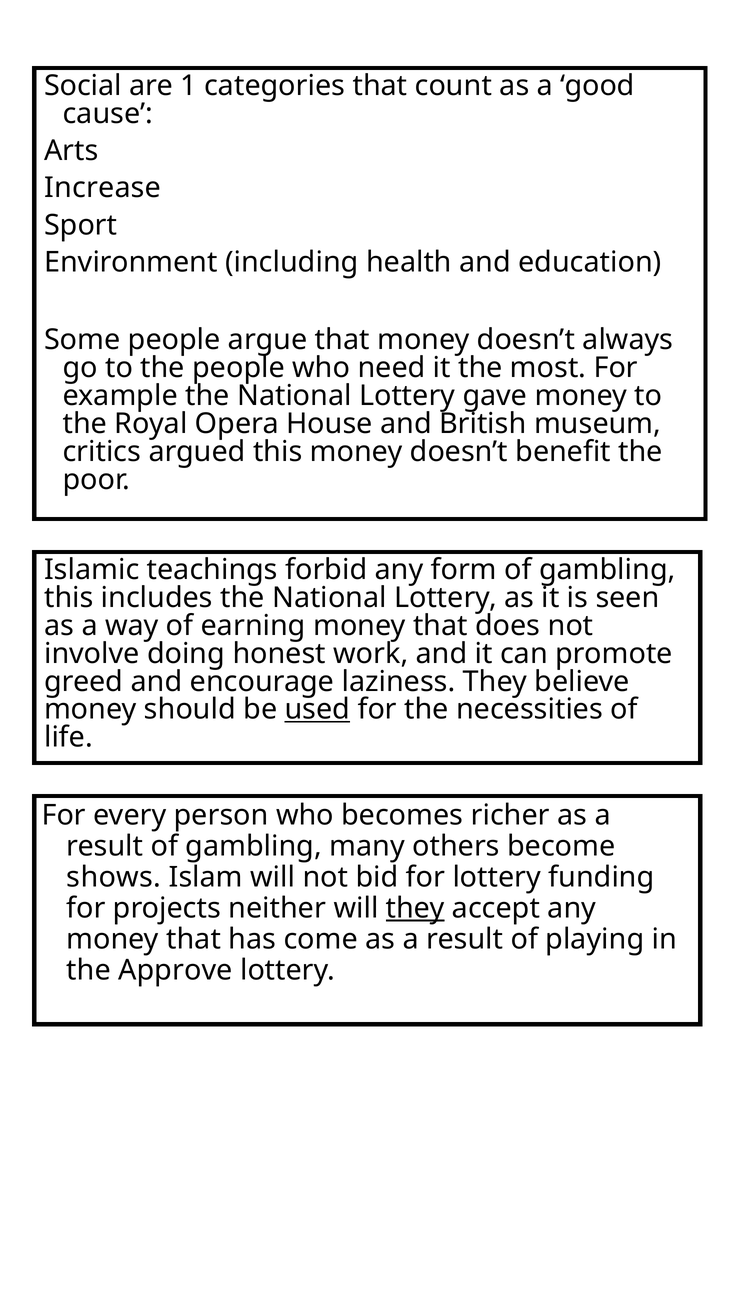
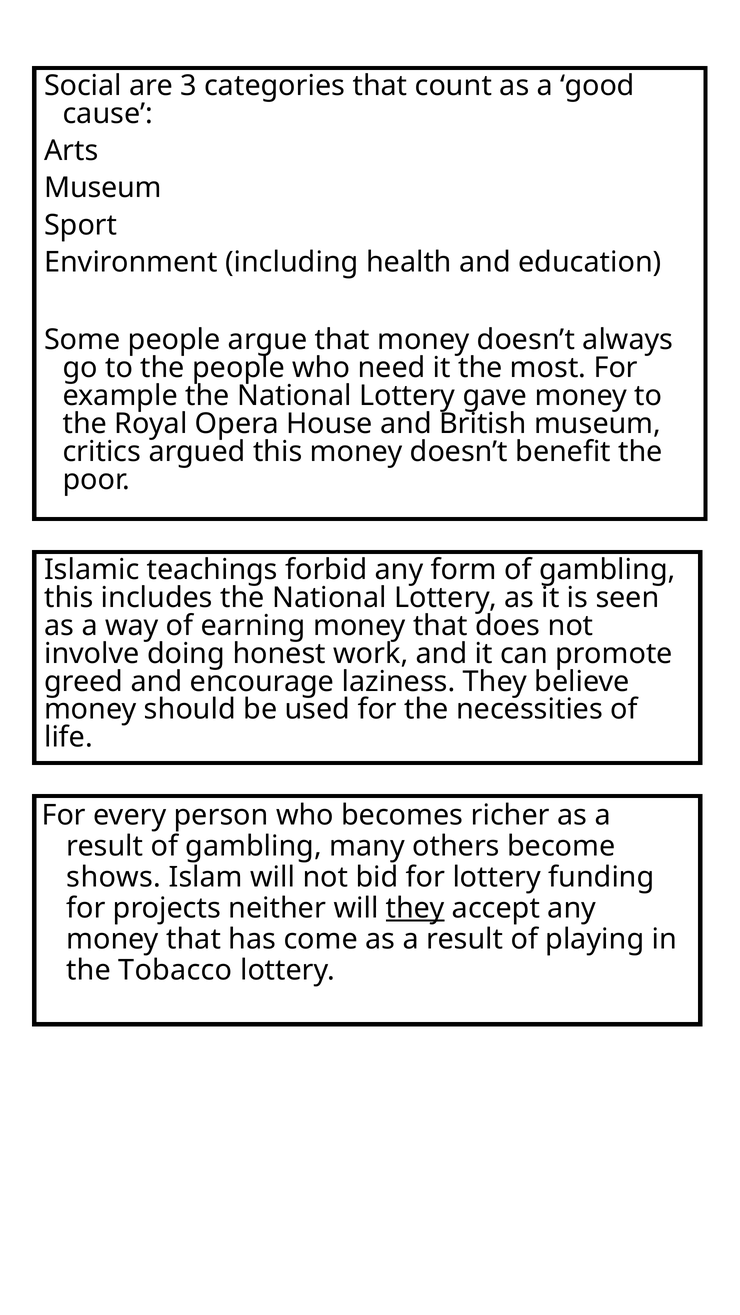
1: 1 -> 3 (188, 86)
Increase: Increase -> Museum (103, 188)
used underline: present -> none (317, 710)
Approve: Approve -> Tobacco (175, 971)
